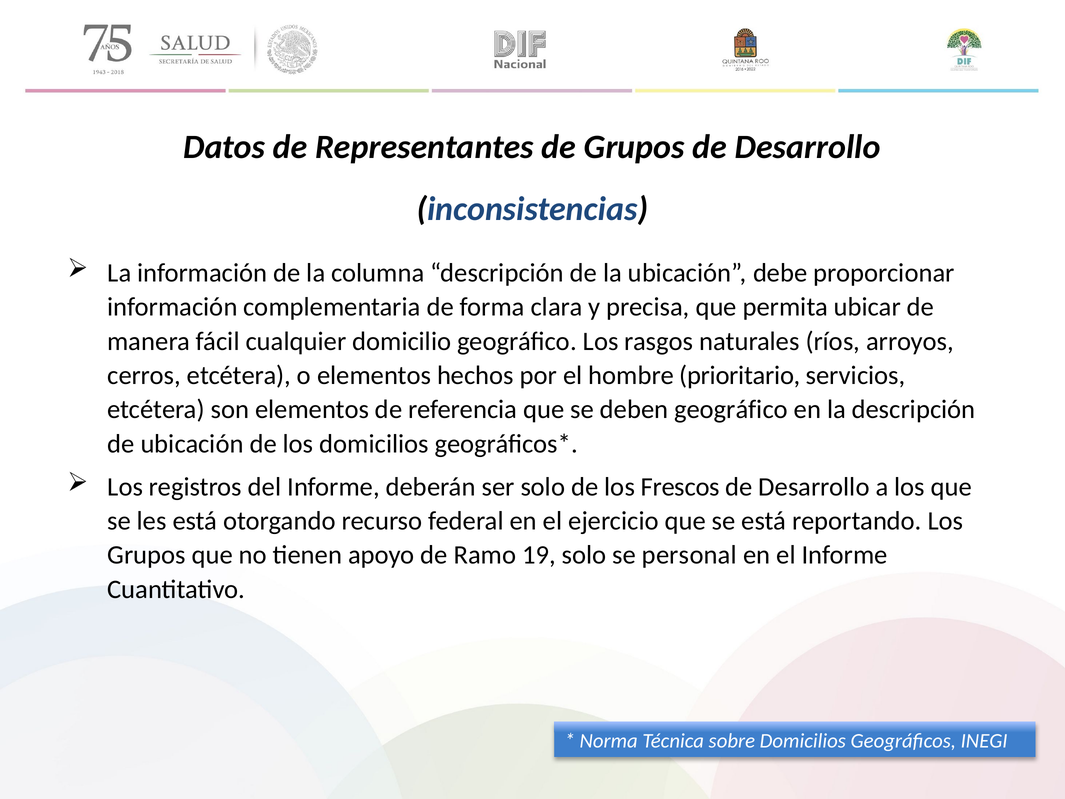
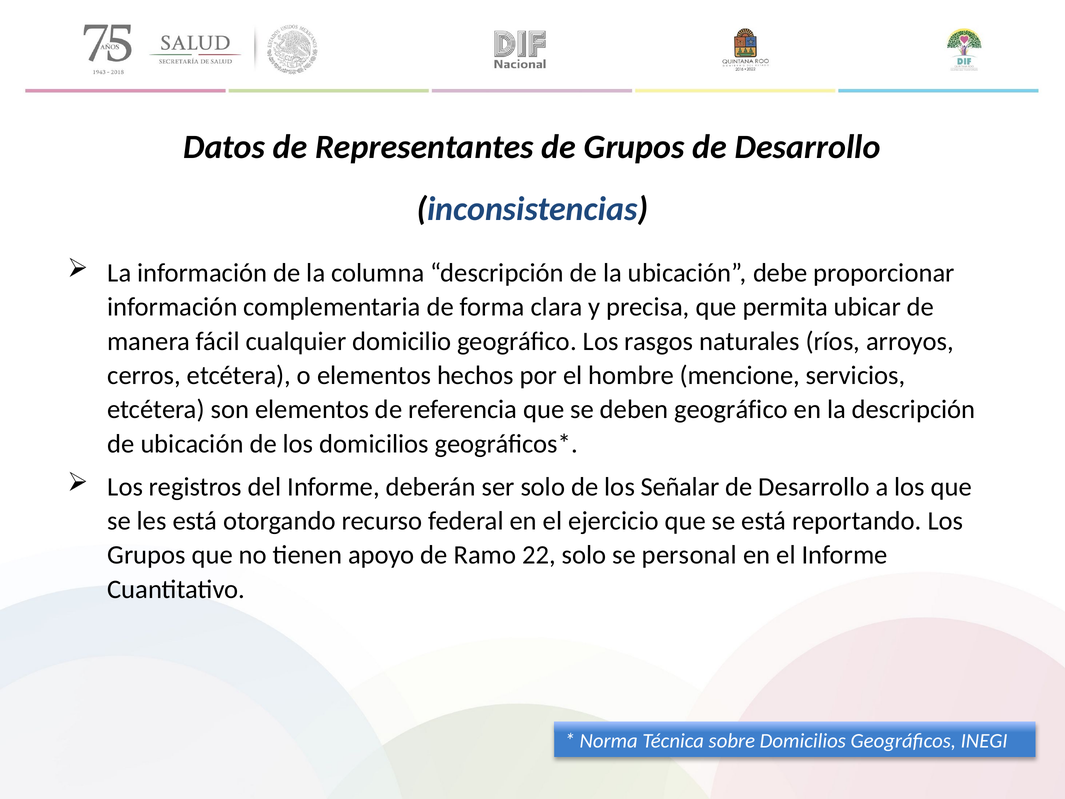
prioritario: prioritario -> mencione (740, 375)
Frescos: Frescos -> Señalar (680, 487)
19: 19 -> 22 (539, 555)
